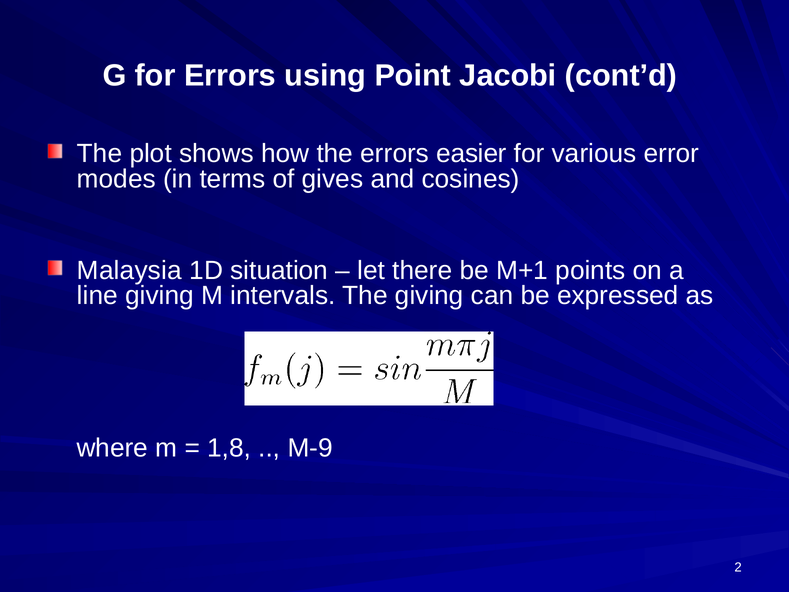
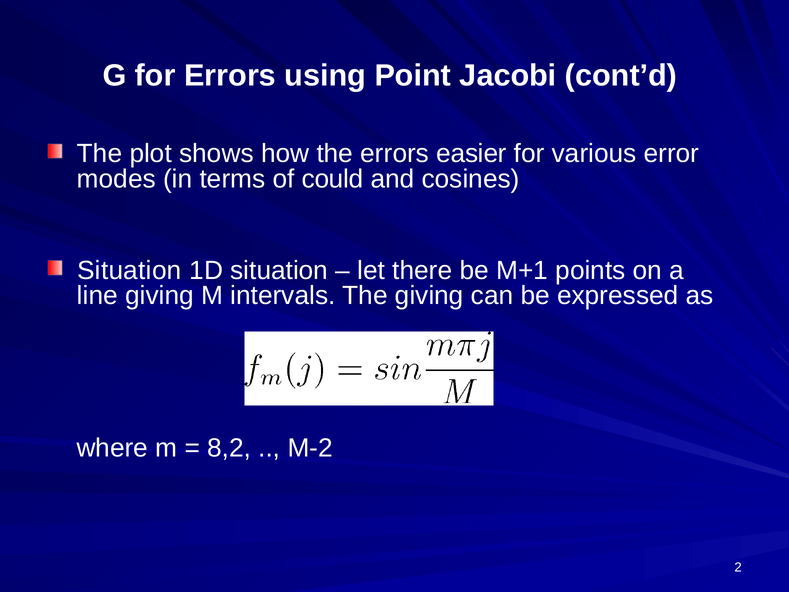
gives: gives -> could (333, 179)
Malaysia: Malaysia -> Situation (129, 270)
1,8: 1,8 -> 8,2 (229, 448)
M-9: M-9 -> M-2 (310, 448)
